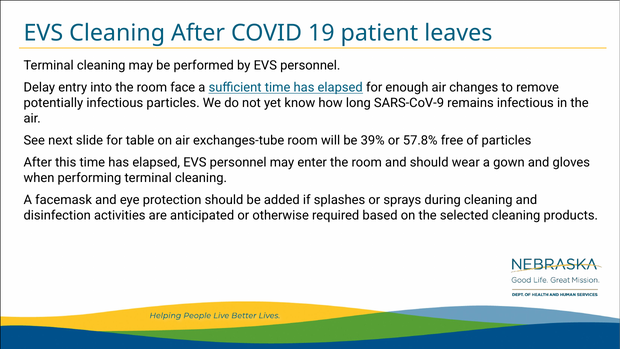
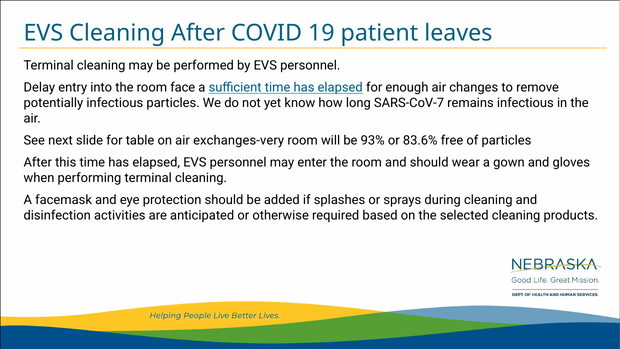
SARS-CoV-9: SARS-CoV-9 -> SARS-CoV-7 (409, 103)
exchanges-tube: exchanges-tube -> exchanges-very (239, 140)
39%: 39% -> 93% (373, 140)
57.8%: 57.8% -> 83.6% (420, 140)
